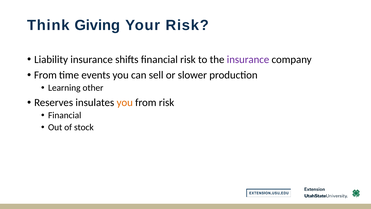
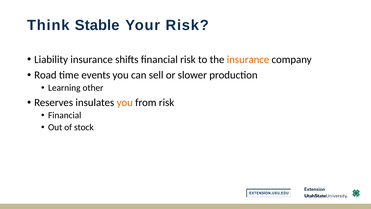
Giving: Giving -> Stable (97, 25)
insurance colour: purple -> orange (248, 59)
From: From -> Road (45, 75)
